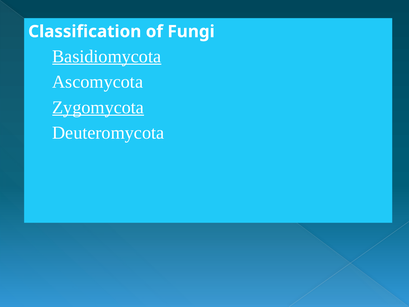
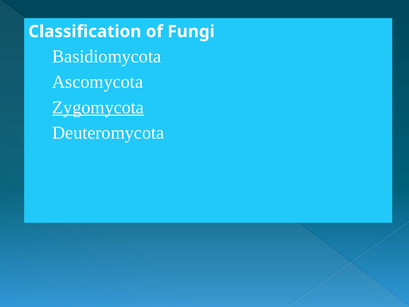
Basidiomycota underline: present -> none (107, 56)
